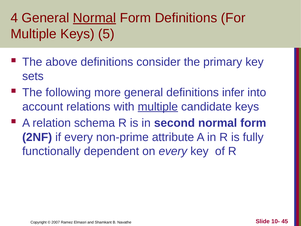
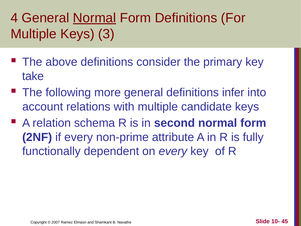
5: 5 -> 3 (106, 34)
sets: sets -> take (33, 76)
multiple underline: present -> none (158, 107)
